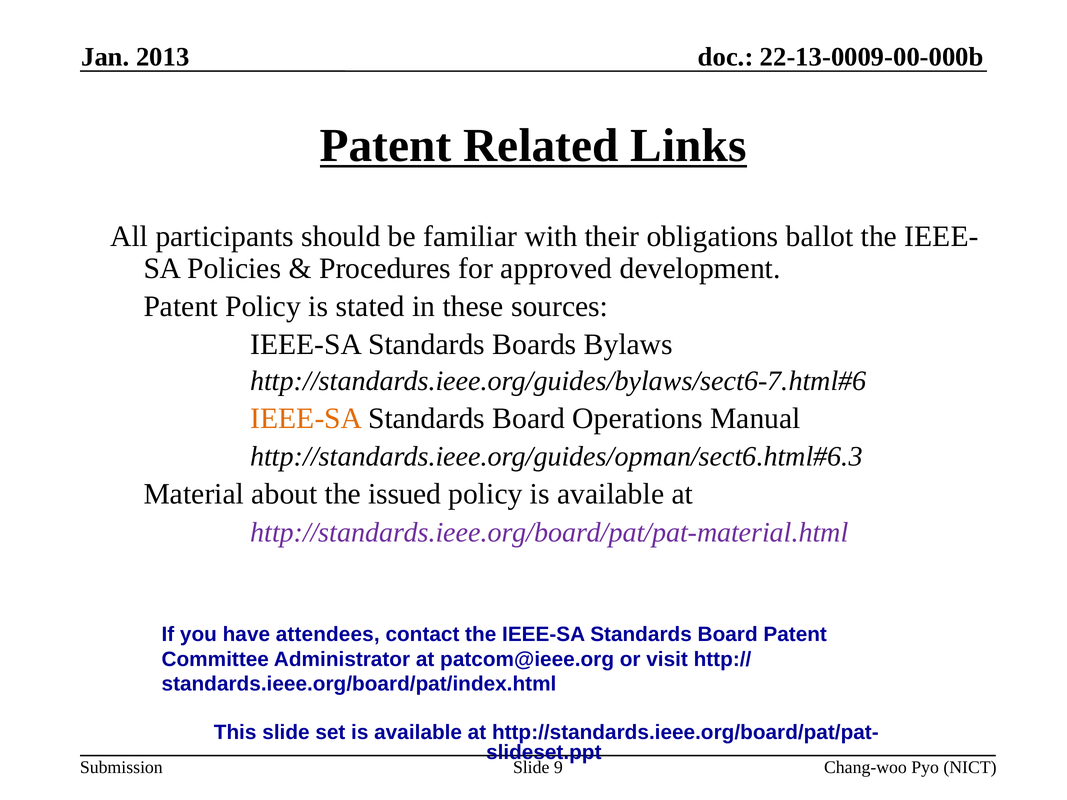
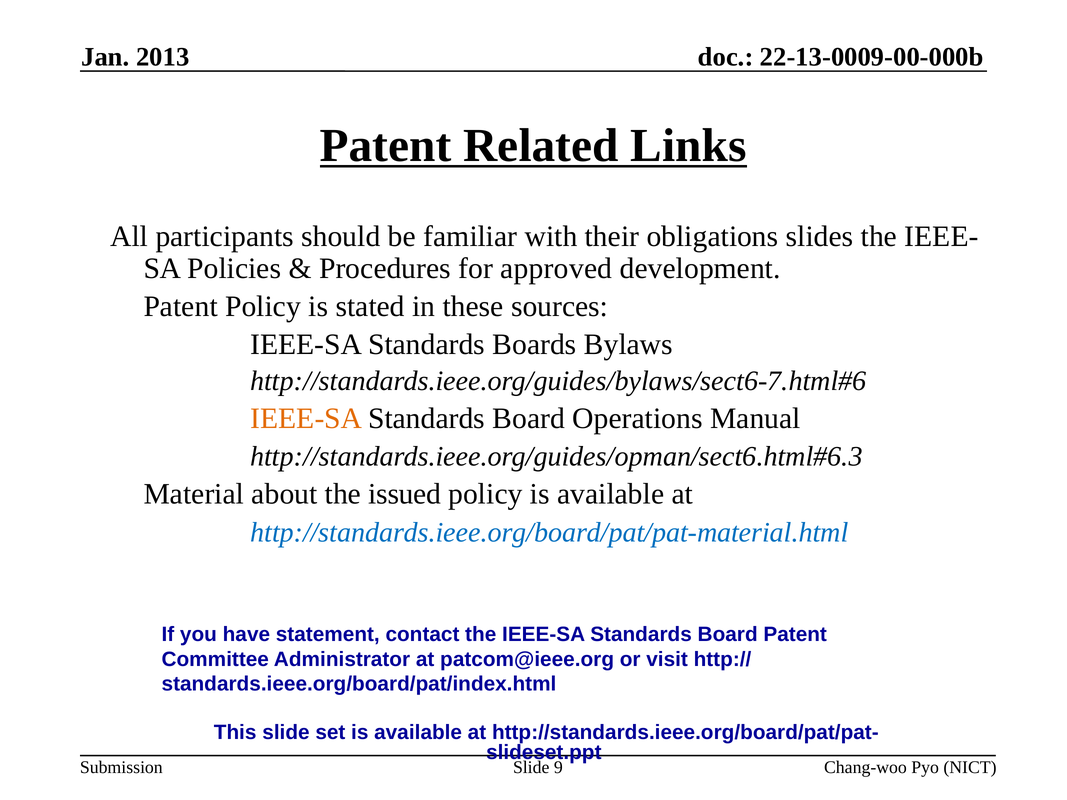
ballot: ballot -> slides (820, 237)
http://standards.ieee.org/board/pat/pat-material.html colour: purple -> blue (549, 533)
attendees: attendees -> statement (328, 635)
